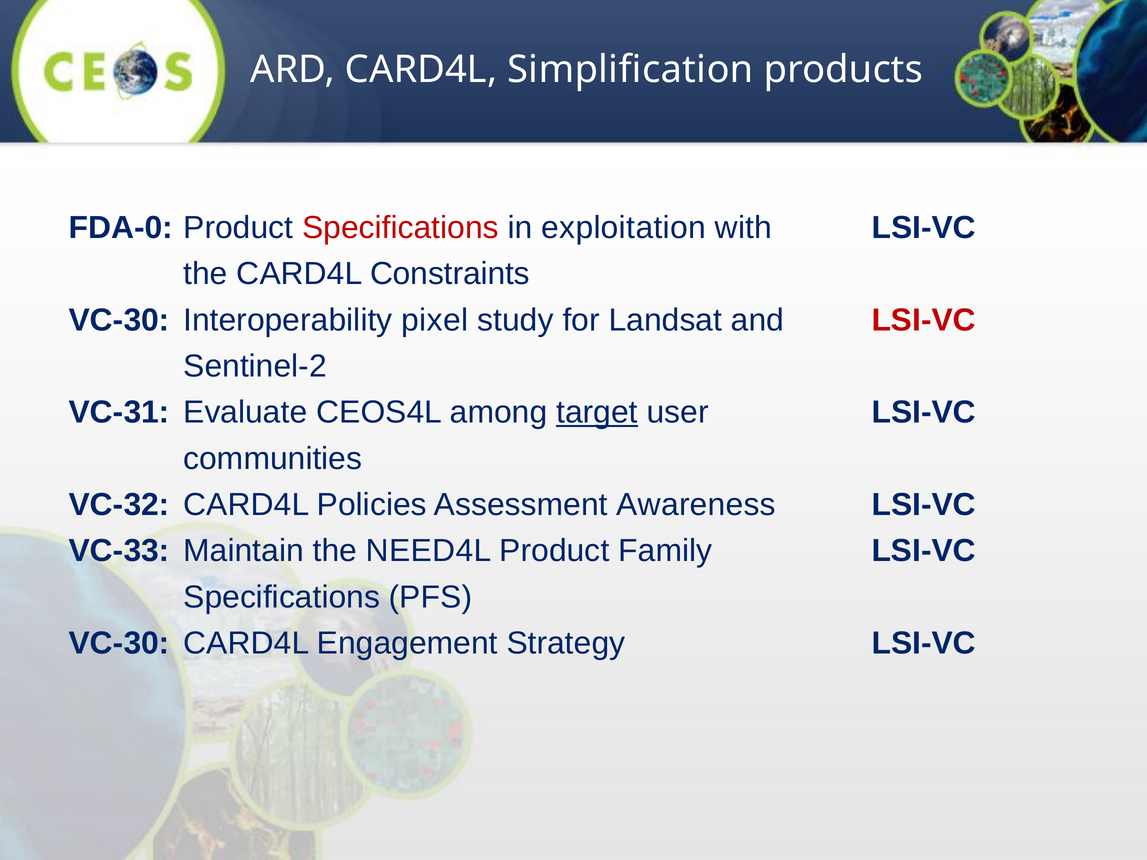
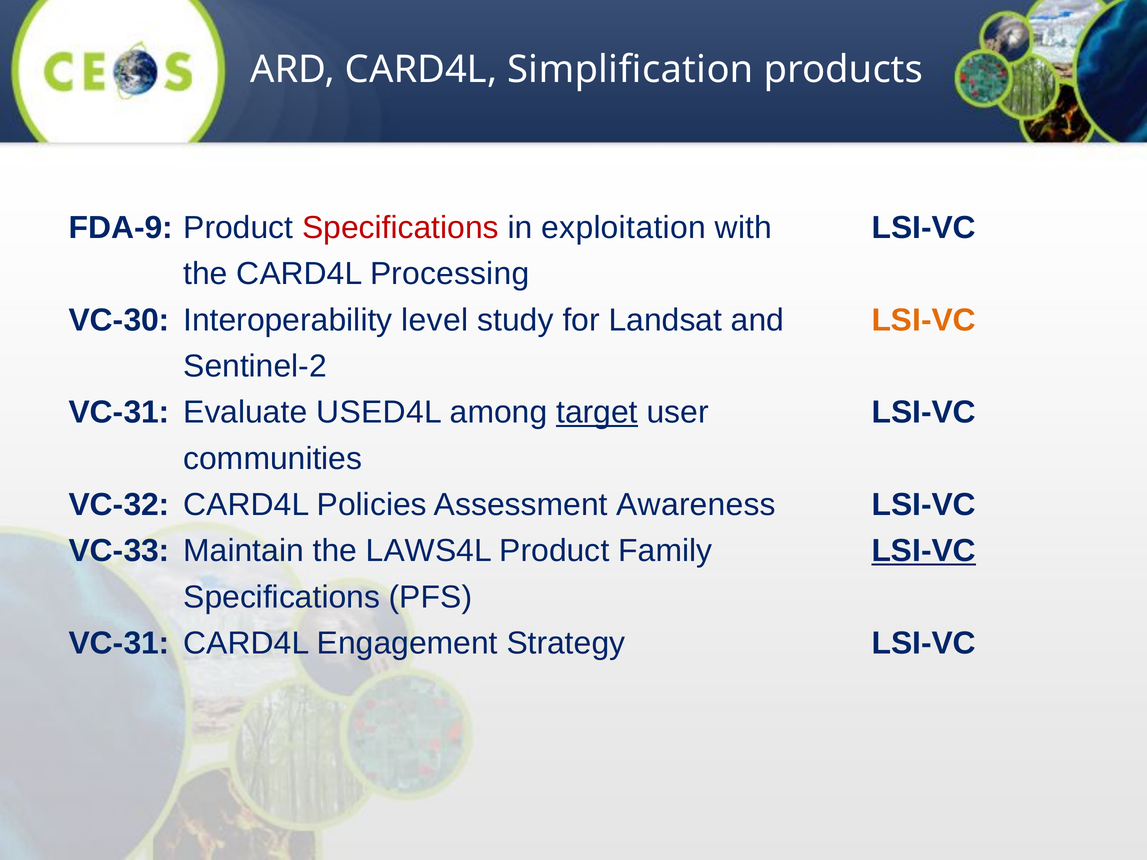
FDA-0: FDA-0 -> FDA-9 (121, 228)
Constraints: Constraints -> Processing (450, 274)
pixel: pixel -> level (435, 320)
LSI-VC colour: red -> orange (924, 320)
CEOS4L: CEOS4L -> USED4L (379, 413)
NEED4L: NEED4L -> LAWS4L (429, 551)
LSI-VC underline: none -> present (924, 551)
VC-30: VC-30 -> VC-31 (119, 643)
